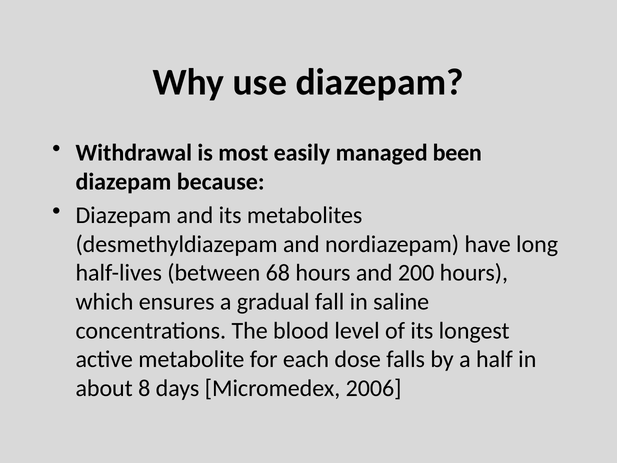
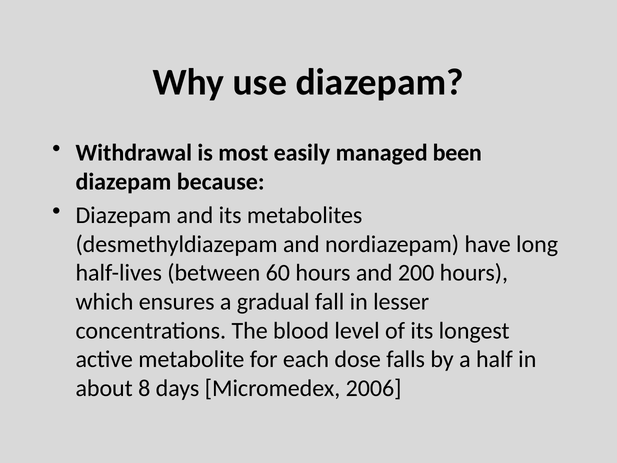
68: 68 -> 60 (278, 273)
saline: saline -> lesser (401, 302)
